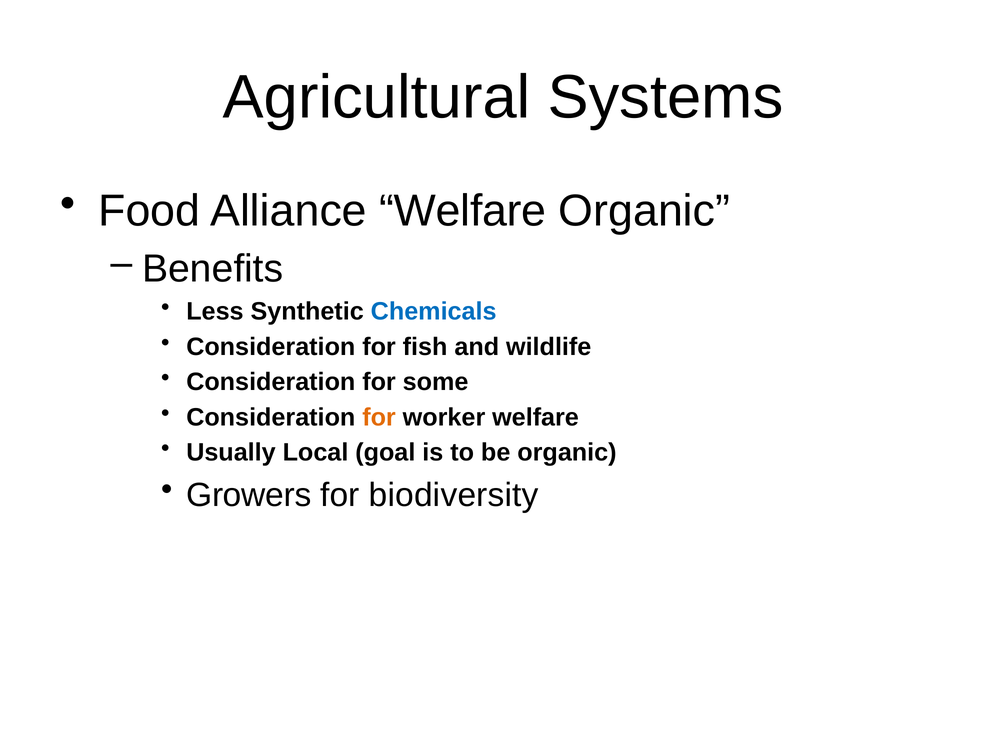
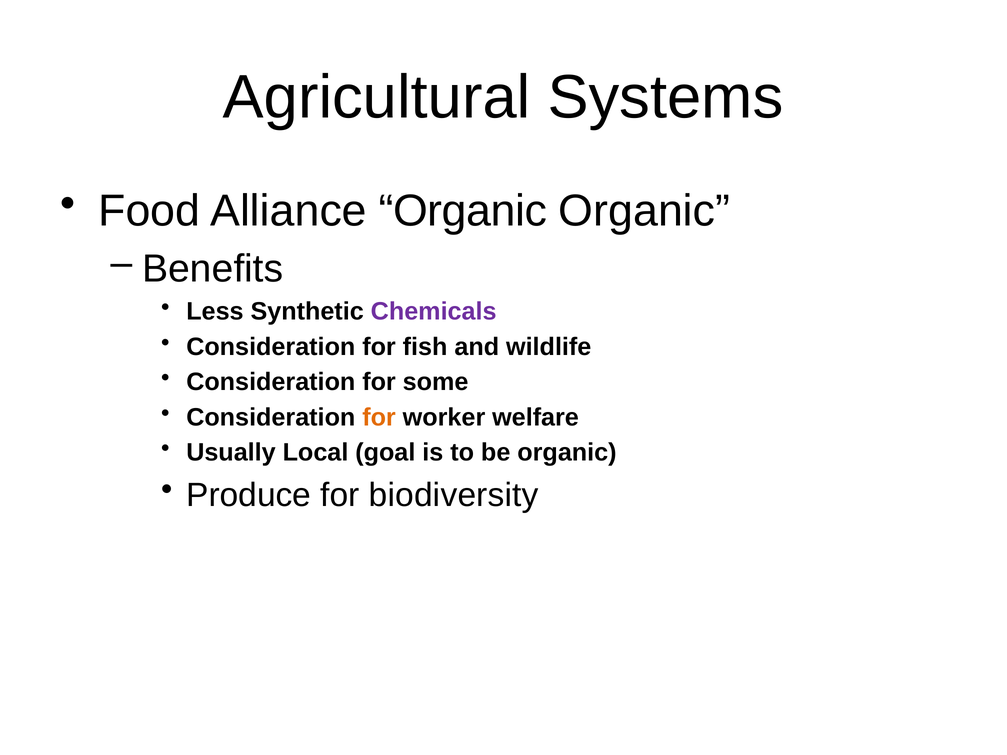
Alliance Welfare: Welfare -> Organic (463, 211)
Chemicals colour: blue -> purple (434, 312)
Growers: Growers -> Produce (249, 495)
